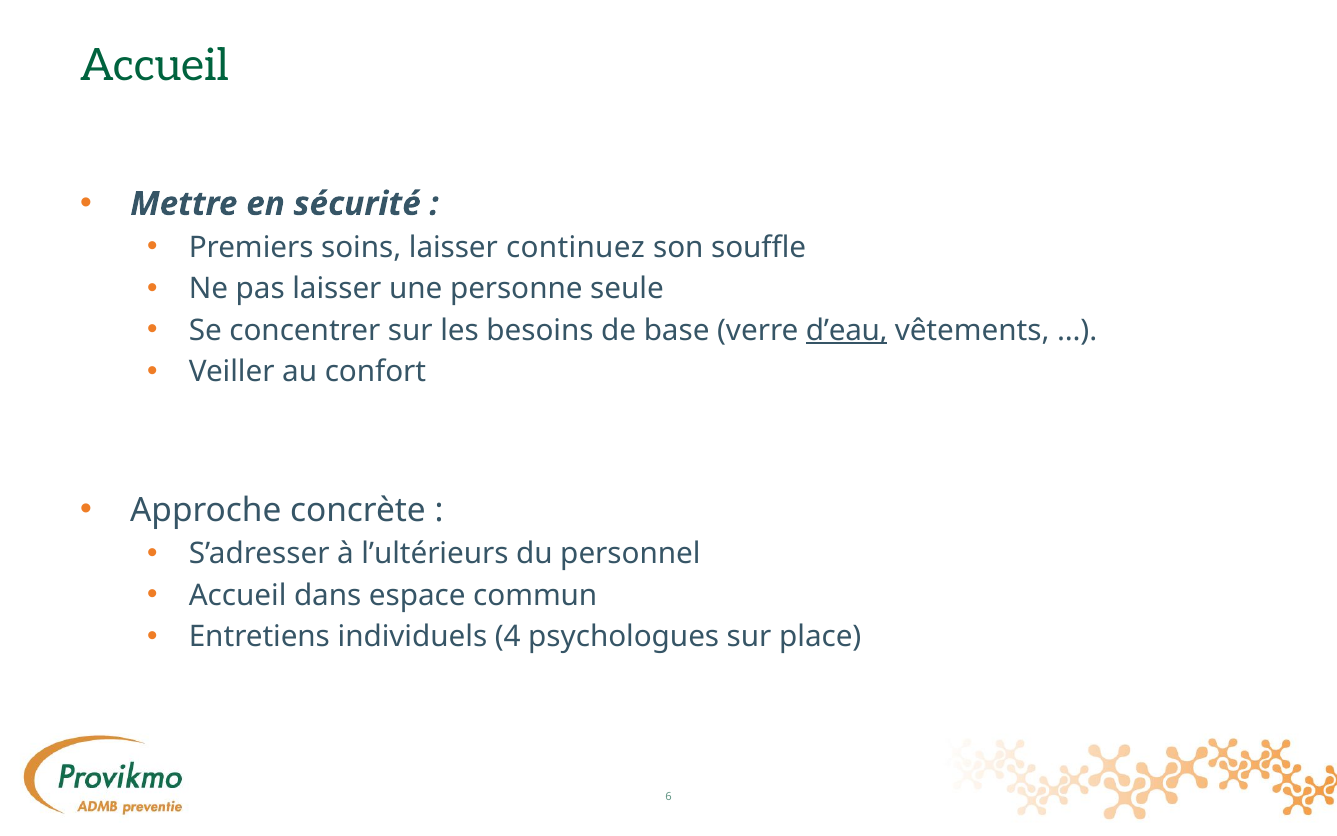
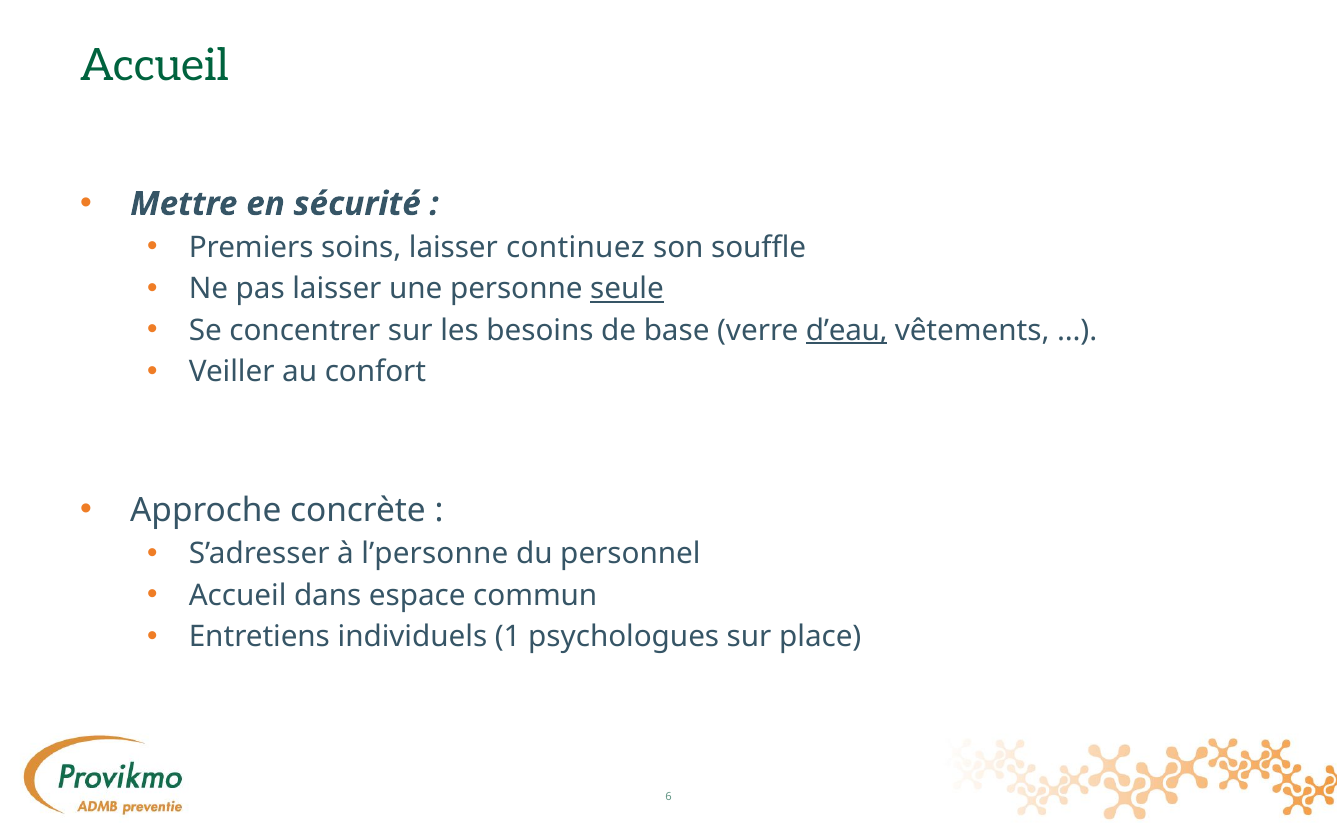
seule underline: none -> present (627, 289)
l’ultérieurs: l’ultérieurs -> l’personne (435, 554)
4: 4 -> 1 (508, 637)
